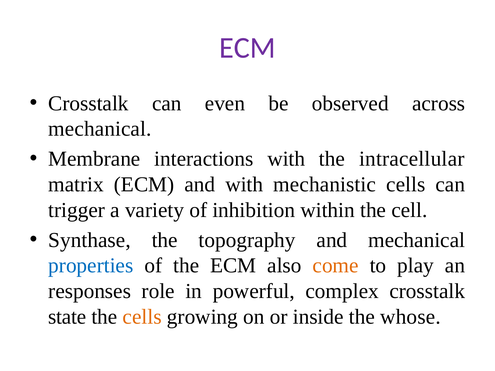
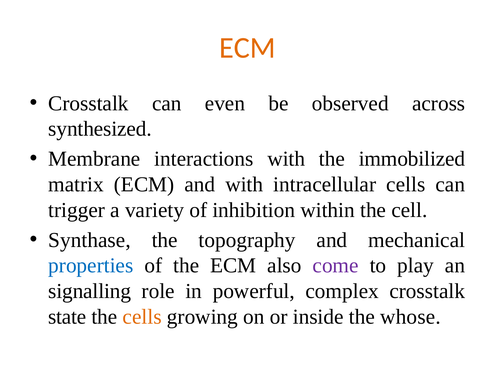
ECM colour: purple -> orange (248, 48)
mechanical: mechanical -> synthesized (100, 129)
intracellular: intracellular -> immobilized (412, 159)
mechanistic: mechanistic -> intracellular (325, 185)
come colour: orange -> purple (336, 266)
responses: responses -> signalling (90, 291)
